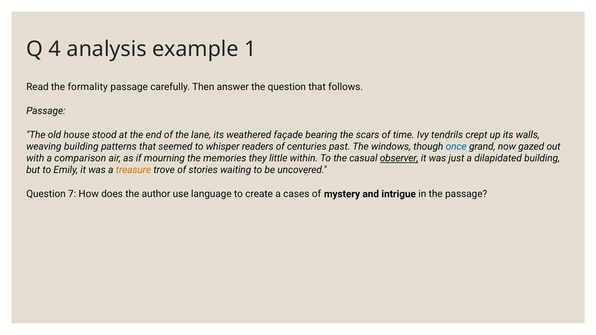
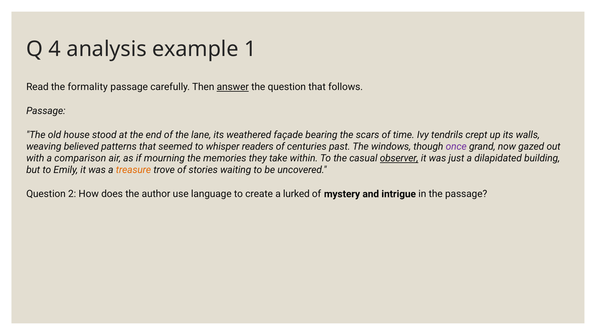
answer underline: none -> present (233, 87)
weaving building: building -> believed (81, 147)
once colour: blue -> purple (456, 147)
little: little -> take (278, 158)
7: 7 -> 2 (72, 194)
cases: cases -> lurked (296, 194)
